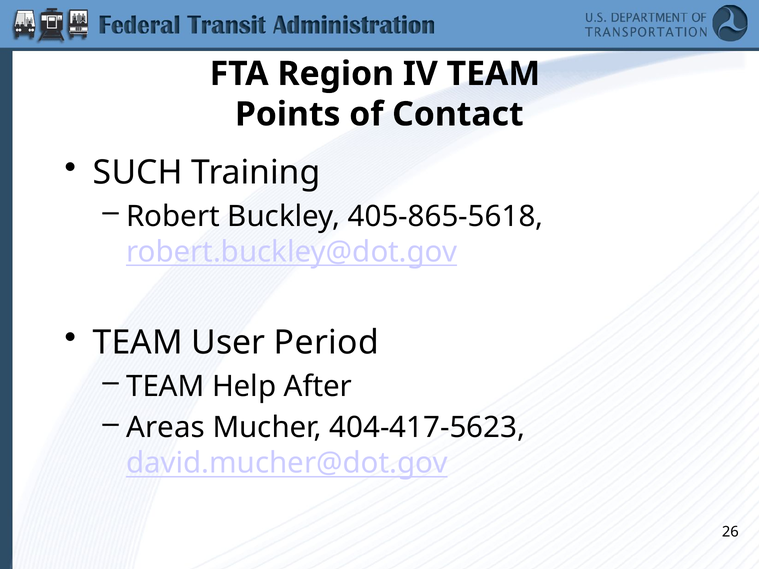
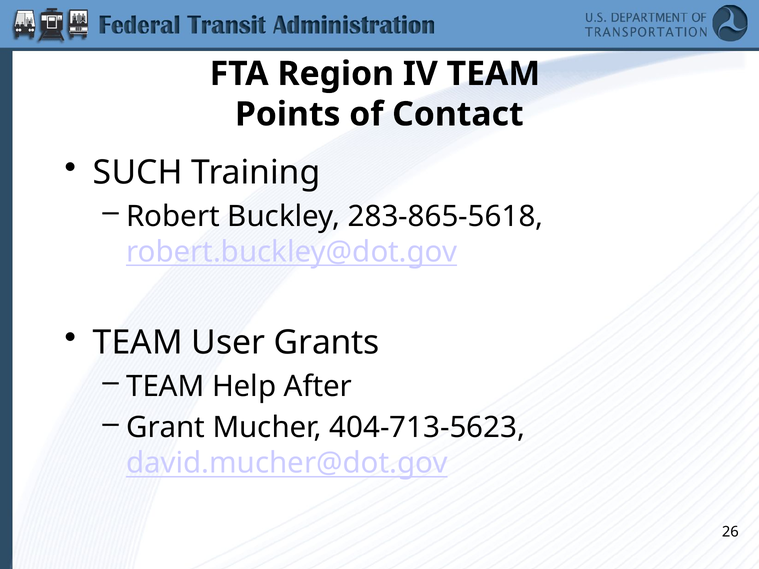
405-865-5618: 405-865-5618 -> 283-865-5618 (446, 217)
Period: Period -> Grants (327, 343)
Areas: Areas -> Grant (166, 428)
404-417-5623: 404-417-5623 -> 404-713-5623 (427, 428)
